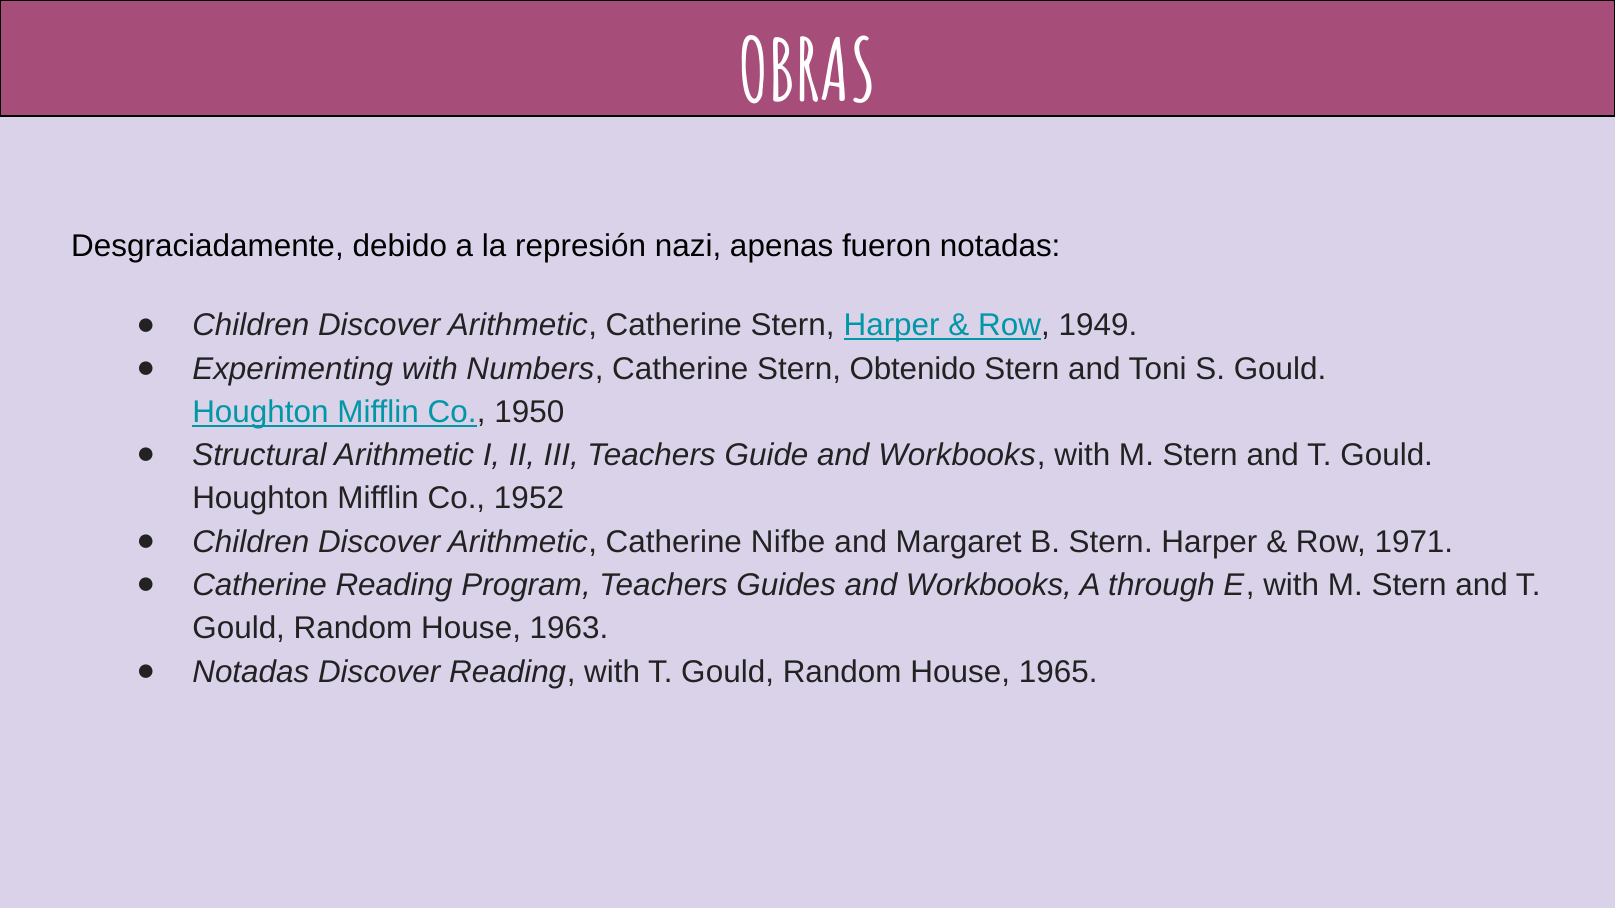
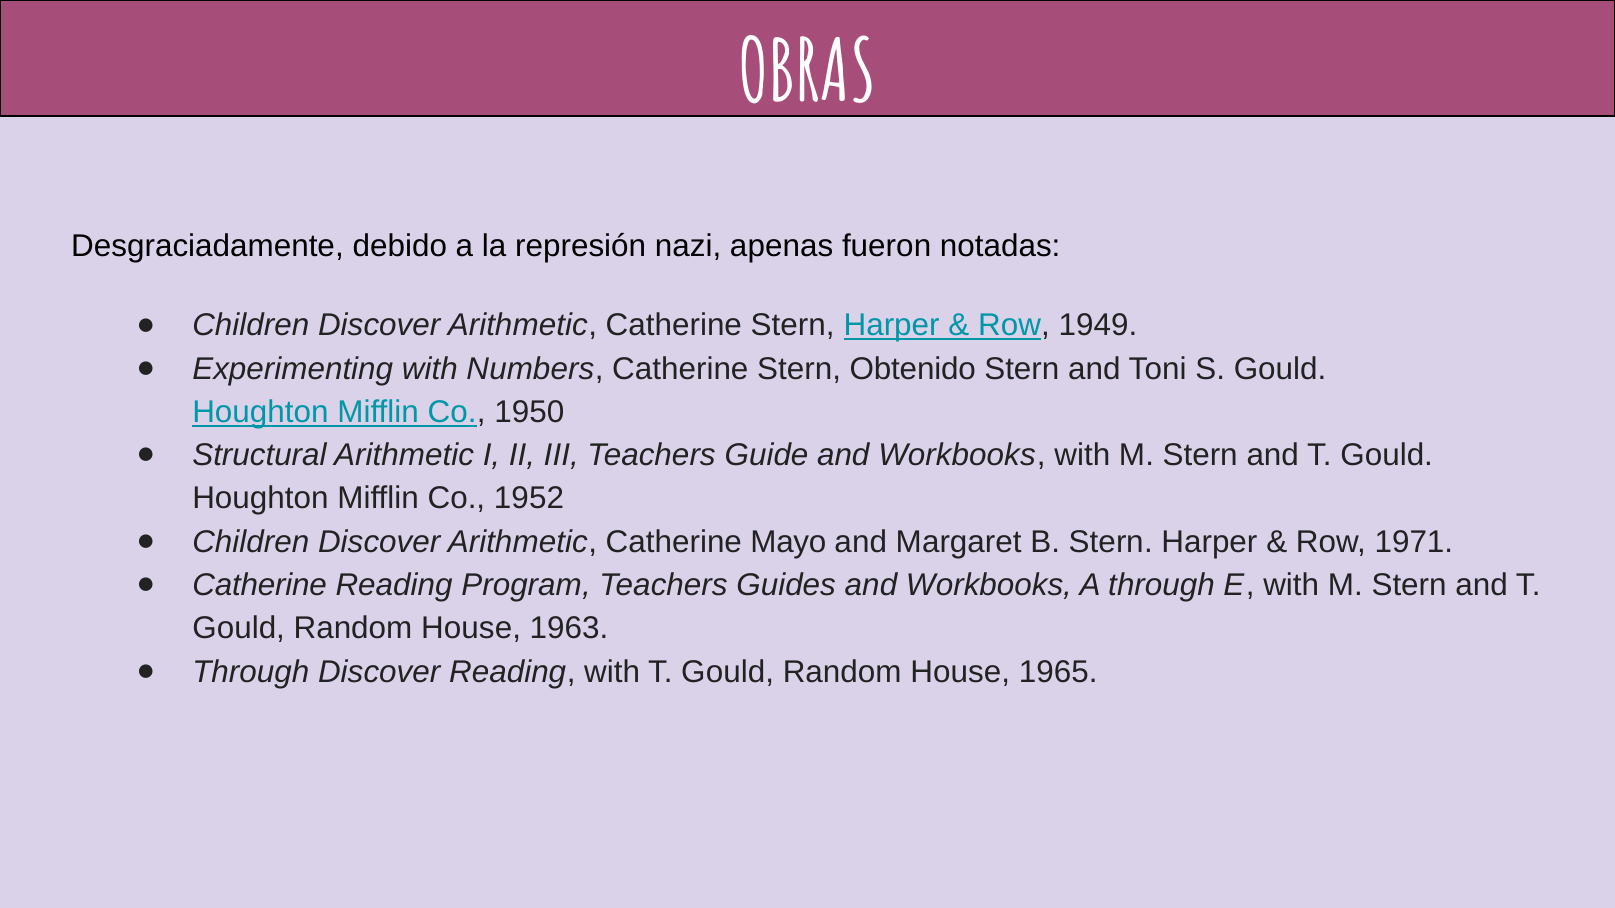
Nifbe: Nifbe -> Mayo (788, 542)
Notadas: Notadas -> Through (251, 672)
